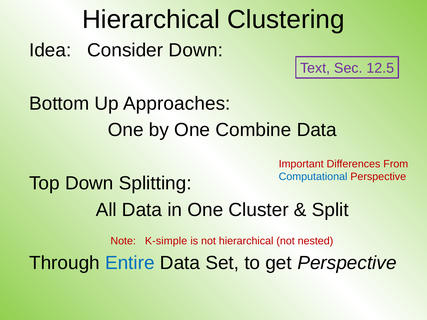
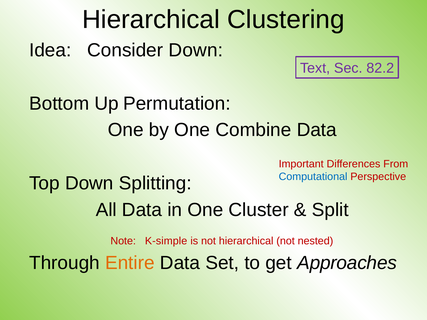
12.5: 12.5 -> 82.2 (380, 68)
Approaches: Approaches -> Permutation (177, 104)
Entire colour: blue -> orange (130, 263)
get Perspective: Perspective -> Approaches (347, 263)
